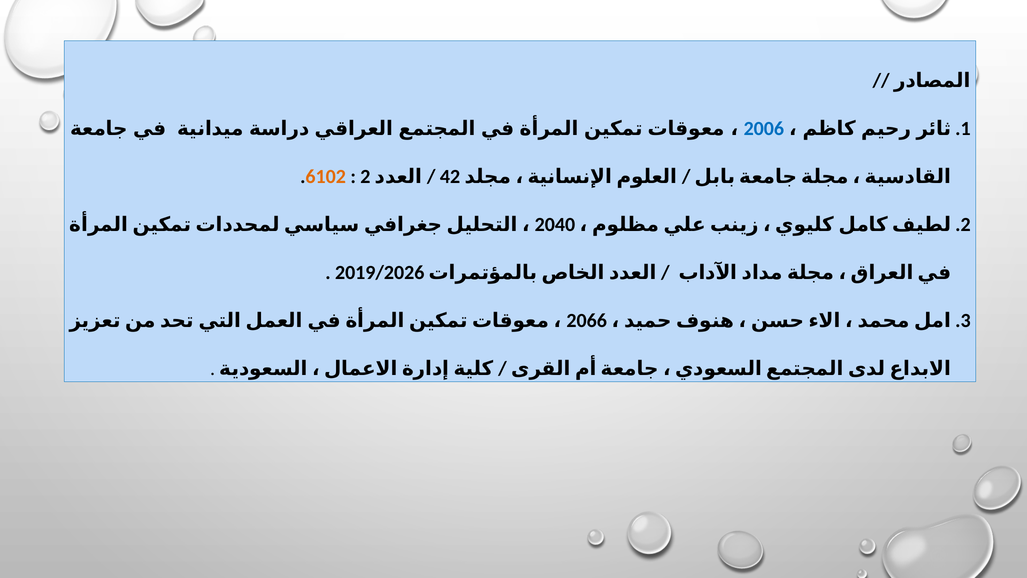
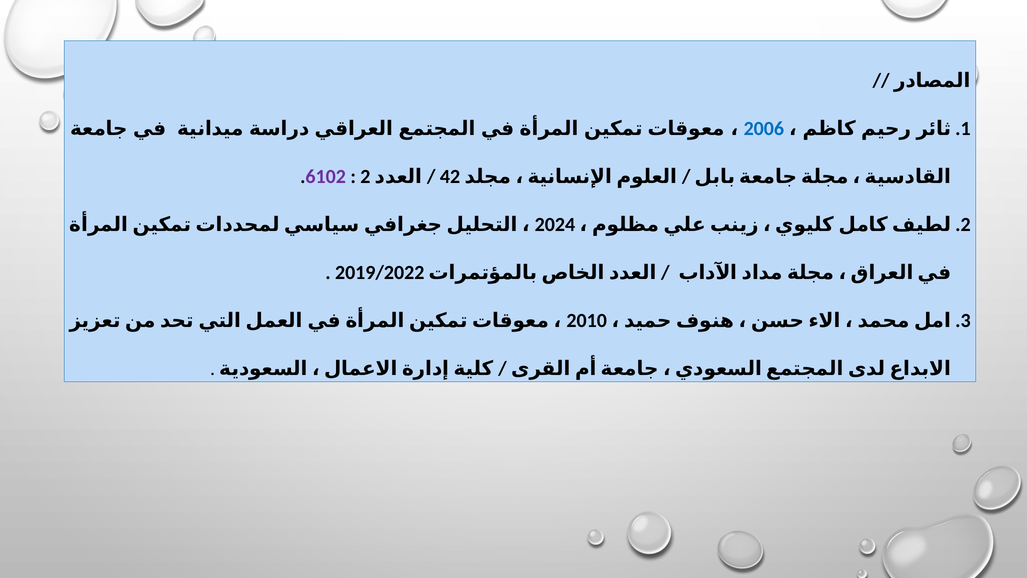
6102 colour: orange -> purple (326, 176)
2040: 2040 -> 2024 (555, 224)
2019/2026: 2019/2026 -> 2019/2022 (380, 272)
2066: 2066 -> 2010 (587, 320)
